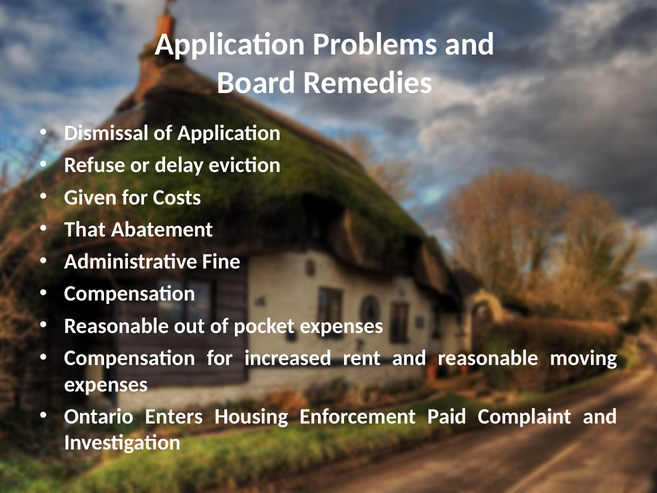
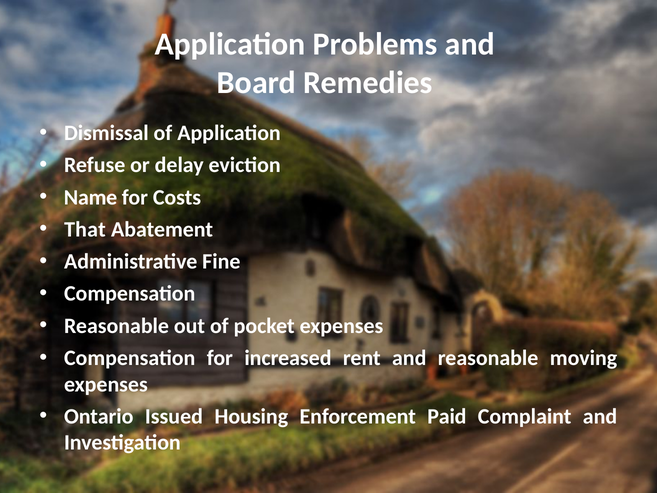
Given: Given -> Name (91, 197)
Enters: Enters -> Issued (174, 416)
